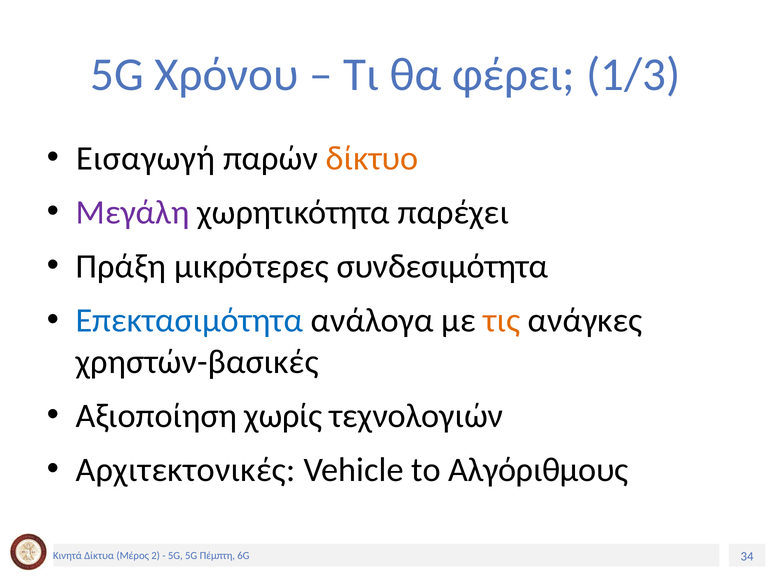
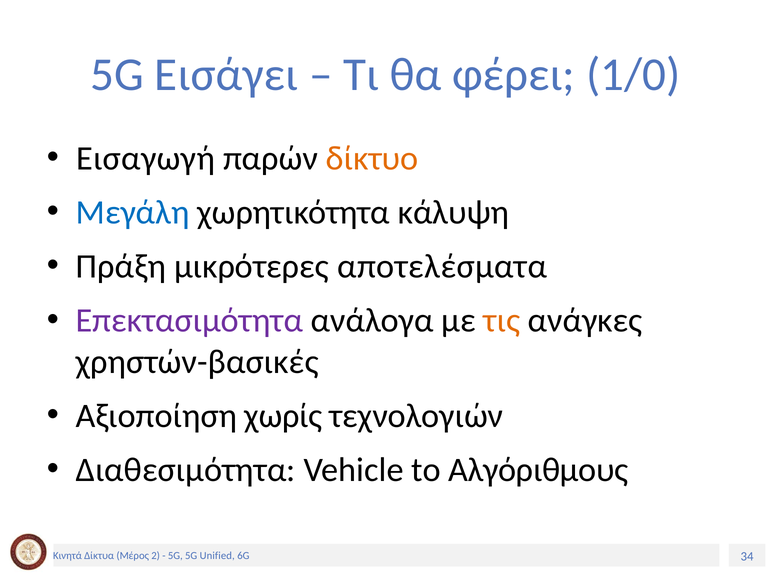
Χρόνου: Χρόνου -> Εισάγει (226, 75)
1/3: 1/3 -> 1/0 (633, 75)
Μεγάλη colour: purple -> blue (133, 212)
παρέχει: παρέχει -> κάλυψη (453, 212)
συνδεσιμότητα: συνδεσιμότητα -> αποτελέσματα (442, 266)
Επεκτασιμότητα colour: blue -> purple (189, 320)
Αρχιτεκτονικές: Αρχιτεκτονικές -> Διαθεσιμότητα (186, 469)
Πέμπτη: Πέμπτη -> Unified (217, 555)
